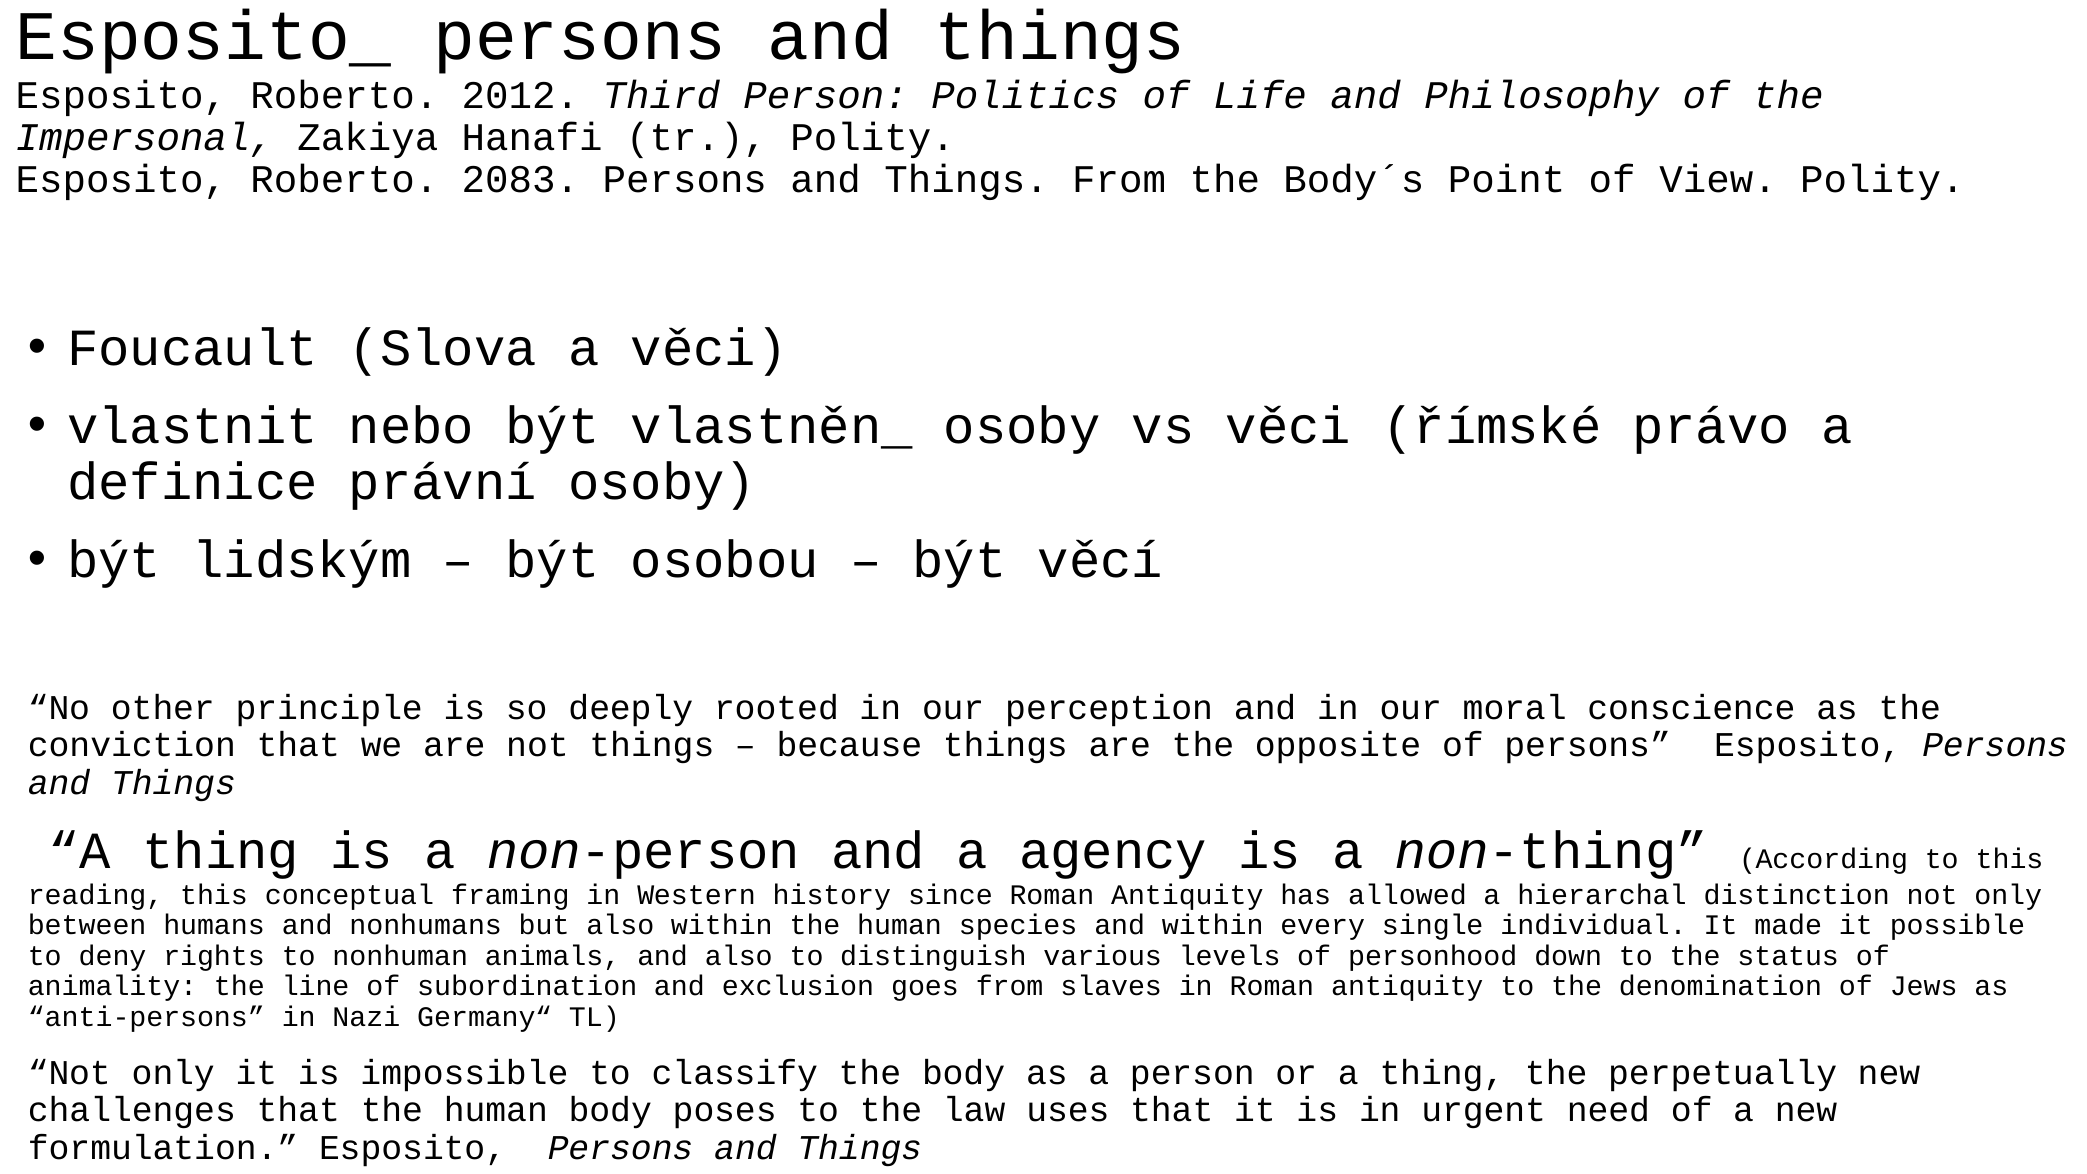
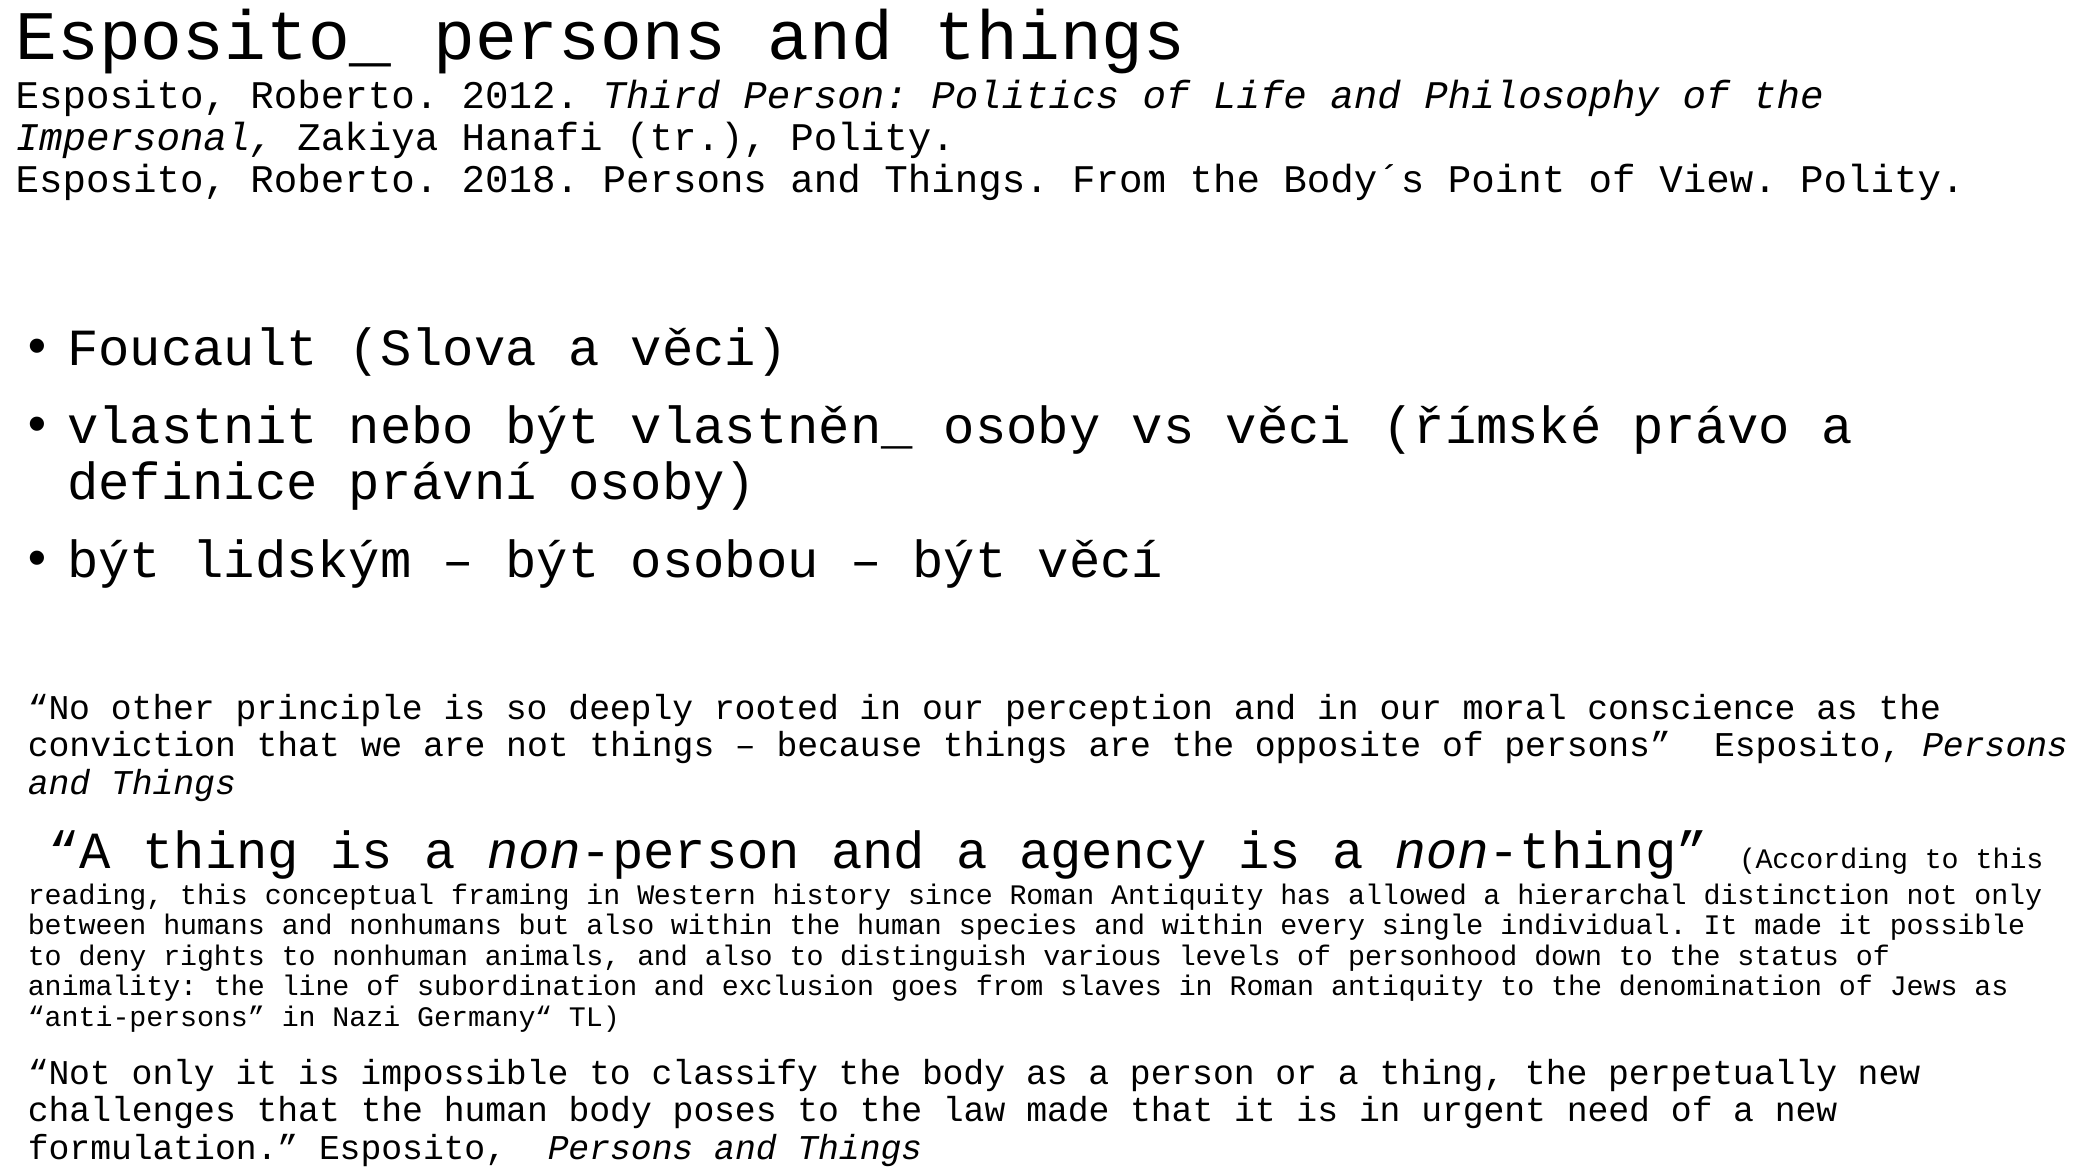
2083: 2083 -> 2018 (520, 180)
law uses: uses -> made (1068, 1110)
